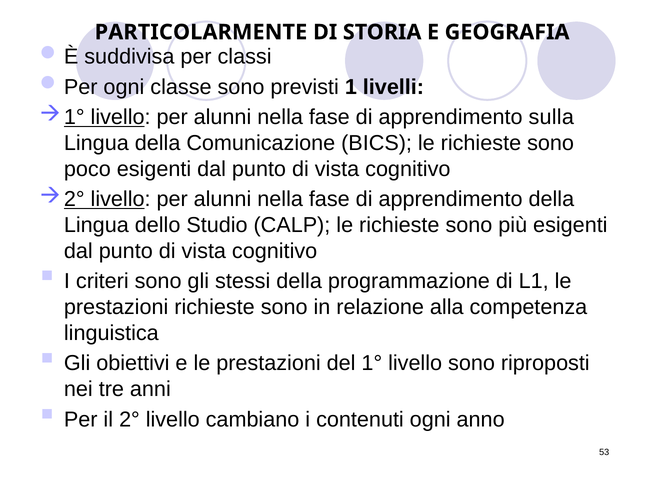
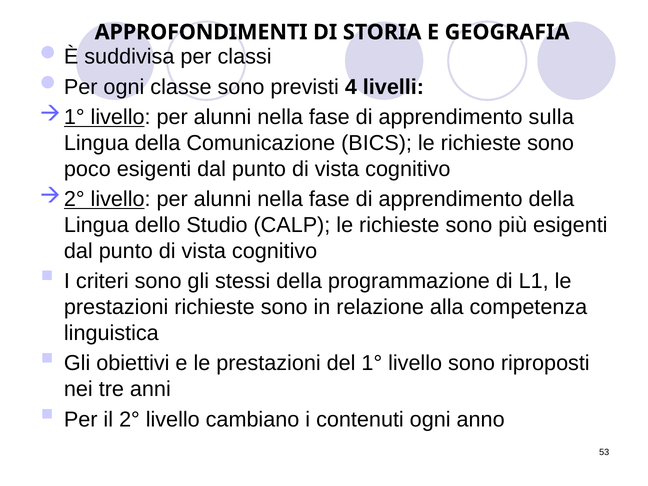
PARTICOLARMENTE: PARTICOLARMENTE -> APPROFONDIMENTI (201, 32)
1: 1 -> 4 (351, 87)
